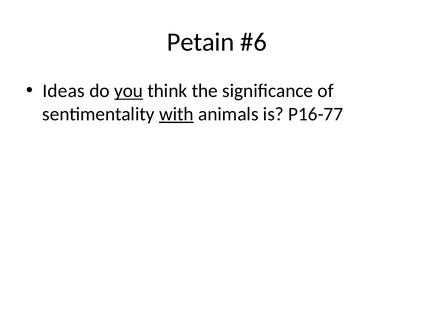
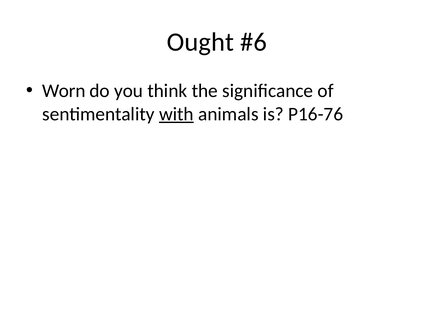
Petain: Petain -> Ought (201, 42)
Ideas: Ideas -> Worn (64, 91)
you underline: present -> none (129, 91)
P16-77: P16-77 -> P16-76 (316, 114)
